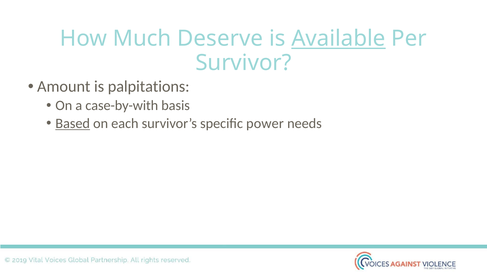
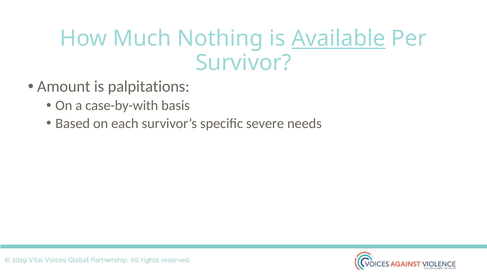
Deserve: Deserve -> Nothing (220, 39)
Based underline: present -> none (73, 123)
power: power -> severe (265, 123)
